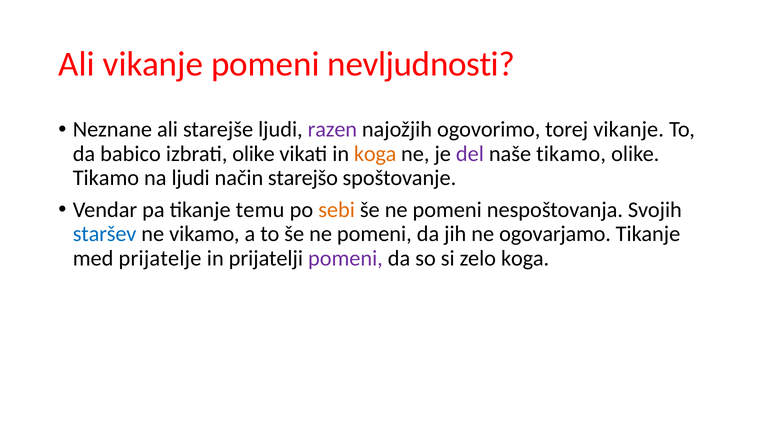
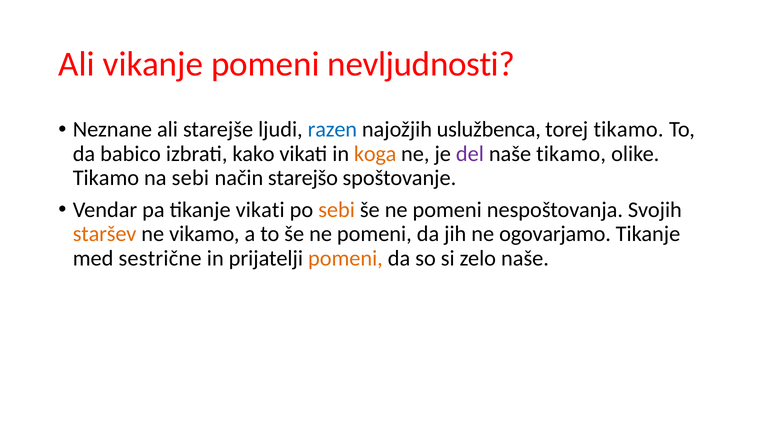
razen colour: purple -> blue (332, 130)
ogovorimo: ogovorimo -> uslužbenca (489, 130)
torej vikanje: vikanje -> tikamo (629, 130)
izbrati olike: olike -> kako (254, 154)
na ljudi: ljudi -> sebi (190, 178)
tikanje temu: temu -> vikati (260, 210)
staršev colour: blue -> orange (105, 234)
prijatelje: prijatelje -> sestrične (160, 258)
pomeni colour: purple -> orange (345, 258)
zelo koga: koga -> naše (525, 258)
